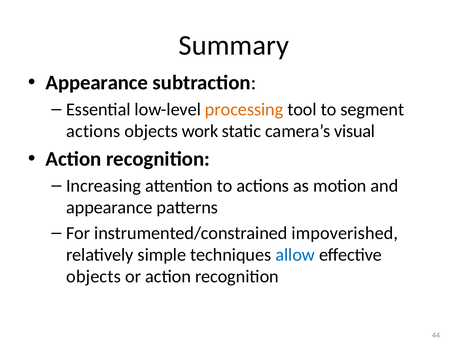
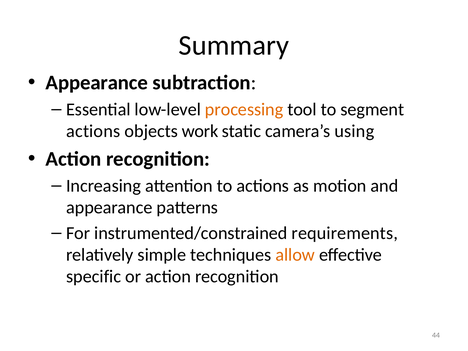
visual: visual -> using (354, 131)
impoverished: impoverished -> requirements (345, 233)
allow colour: blue -> orange (295, 255)
objects: objects -> specific (94, 277)
